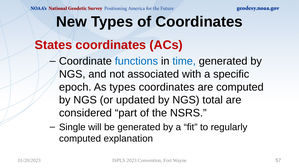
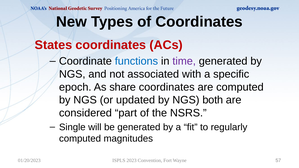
time colour: blue -> purple (184, 61)
As types: types -> share (123, 87)
total: total -> both (213, 100)
explanation: explanation -> magnitudes (128, 139)
